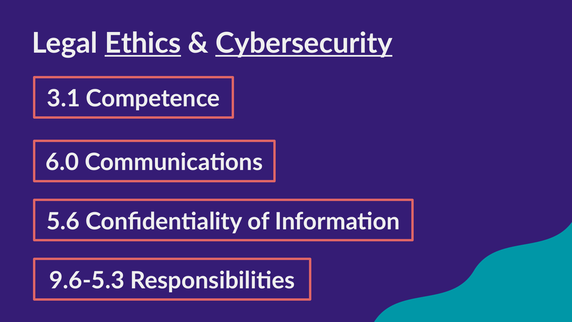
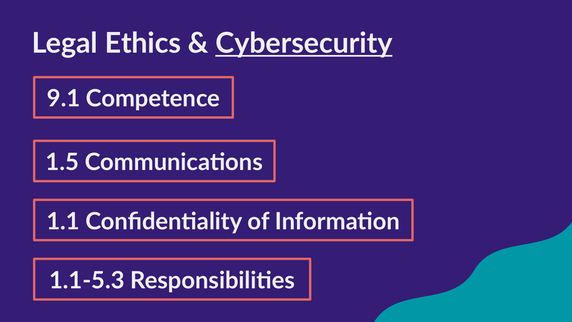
Ethics underline: present -> none (143, 43)
3.1: 3.1 -> 9.1 (64, 99)
6.0: 6.0 -> 1.5 (62, 162)
5.6: 5.6 -> 1.1 (63, 221)
9.6-5.3: 9.6-5.3 -> 1.1-5.3 (87, 280)
